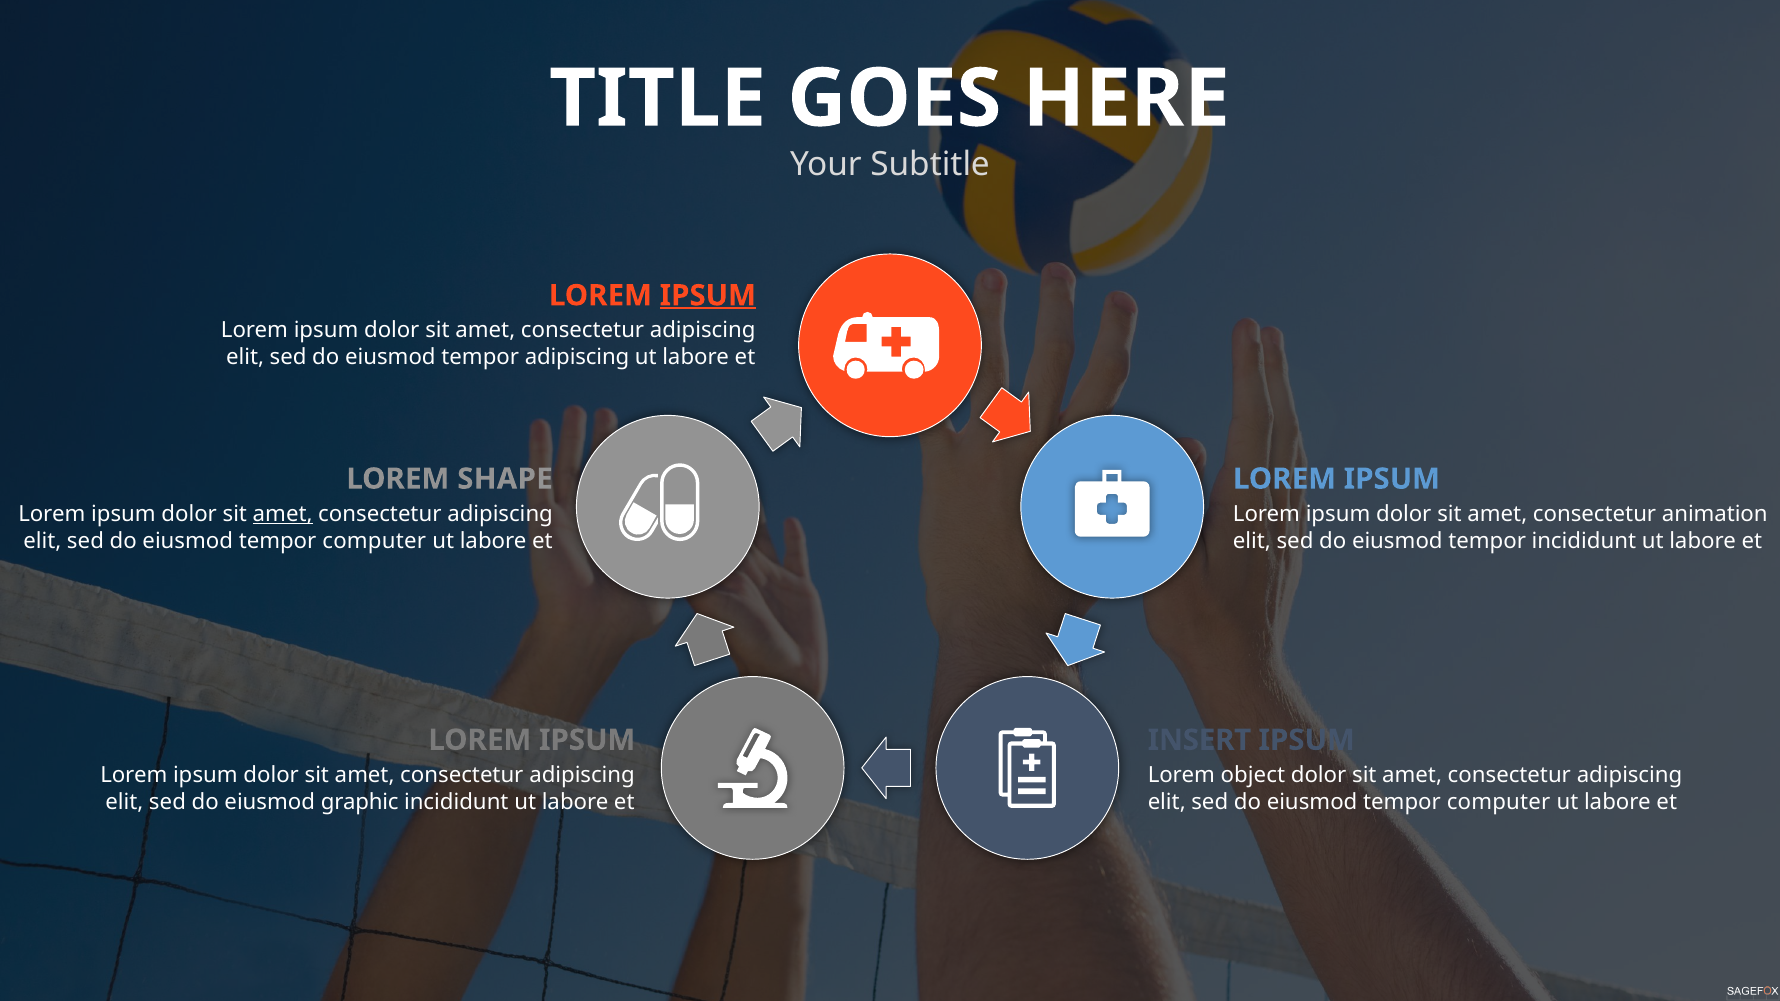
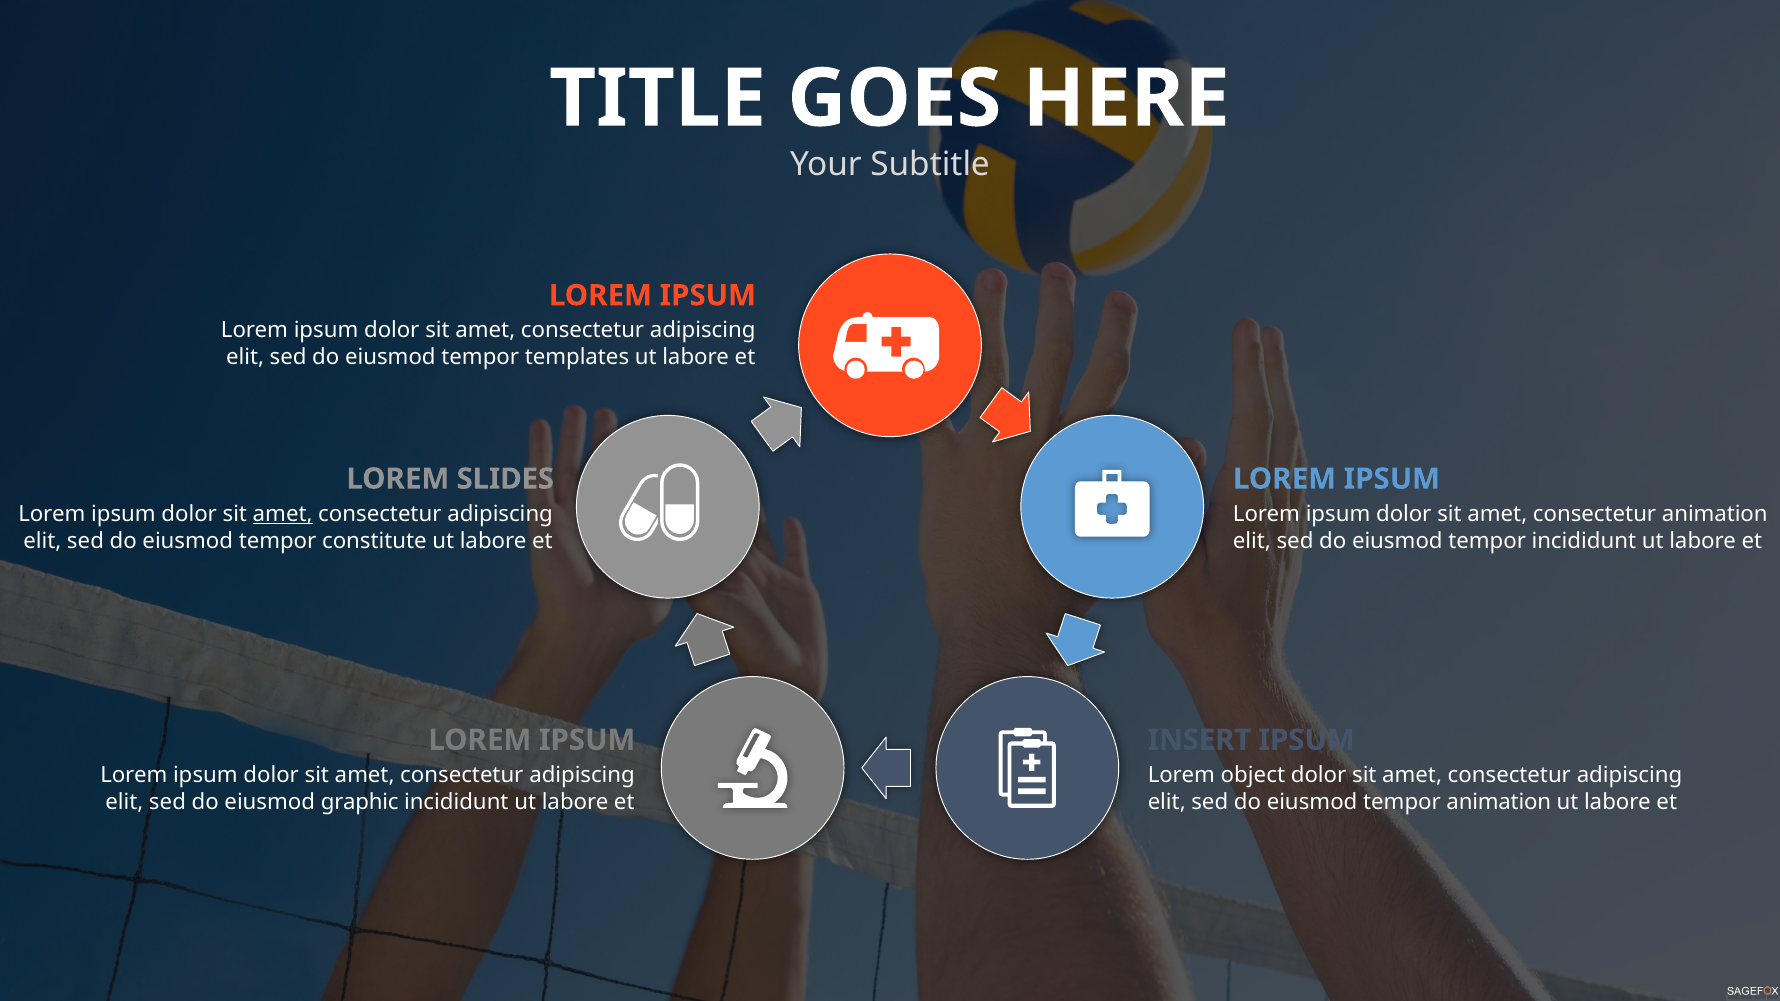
IPSUM underline: present -> none (708, 296)
tempor adipiscing: adipiscing -> templates (577, 357)
SHAPE: SHAPE -> SLIDES (505, 479)
computer: computer -> constitute (374, 541)
computer: computer -> animation (1499, 802)
